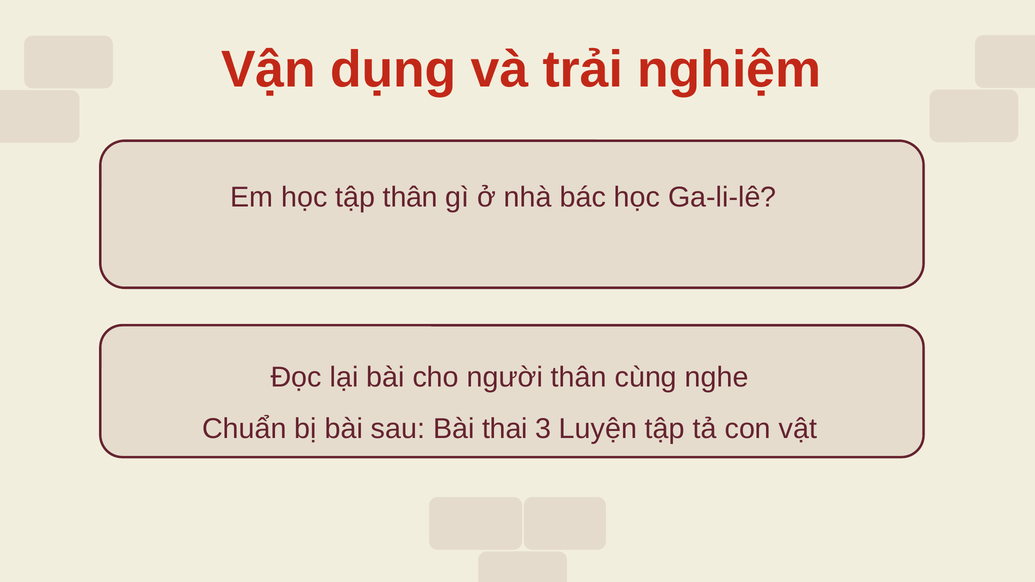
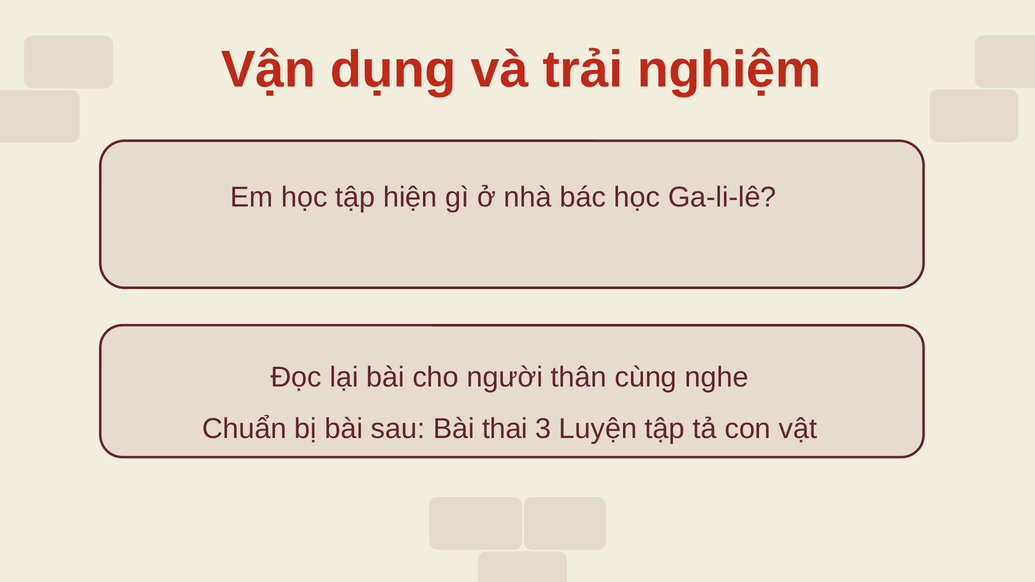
tập thân: thân -> hiện (410, 197)
